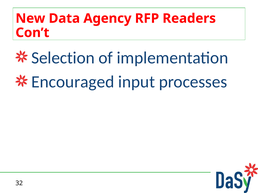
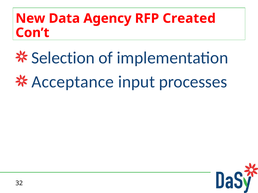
Readers: Readers -> Created (189, 18)
Encouraged: Encouraged -> Acceptance (73, 82)
